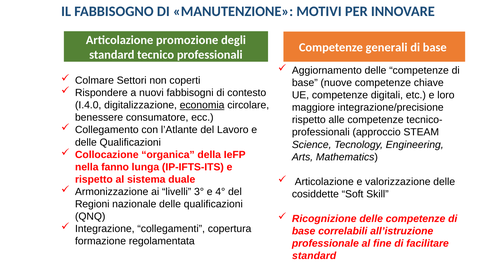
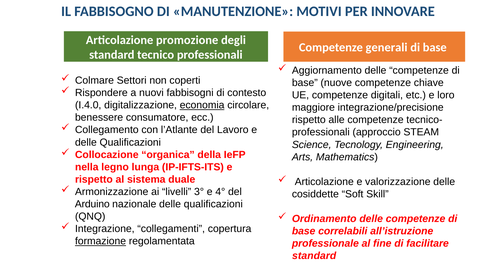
fanno: fanno -> legno (115, 167)
Regioni: Regioni -> Arduino (92, 204)
Ricognizione: Ricognizione -> Ordinamento (324, 219)
formazione underline: none -> present (101, 241)
